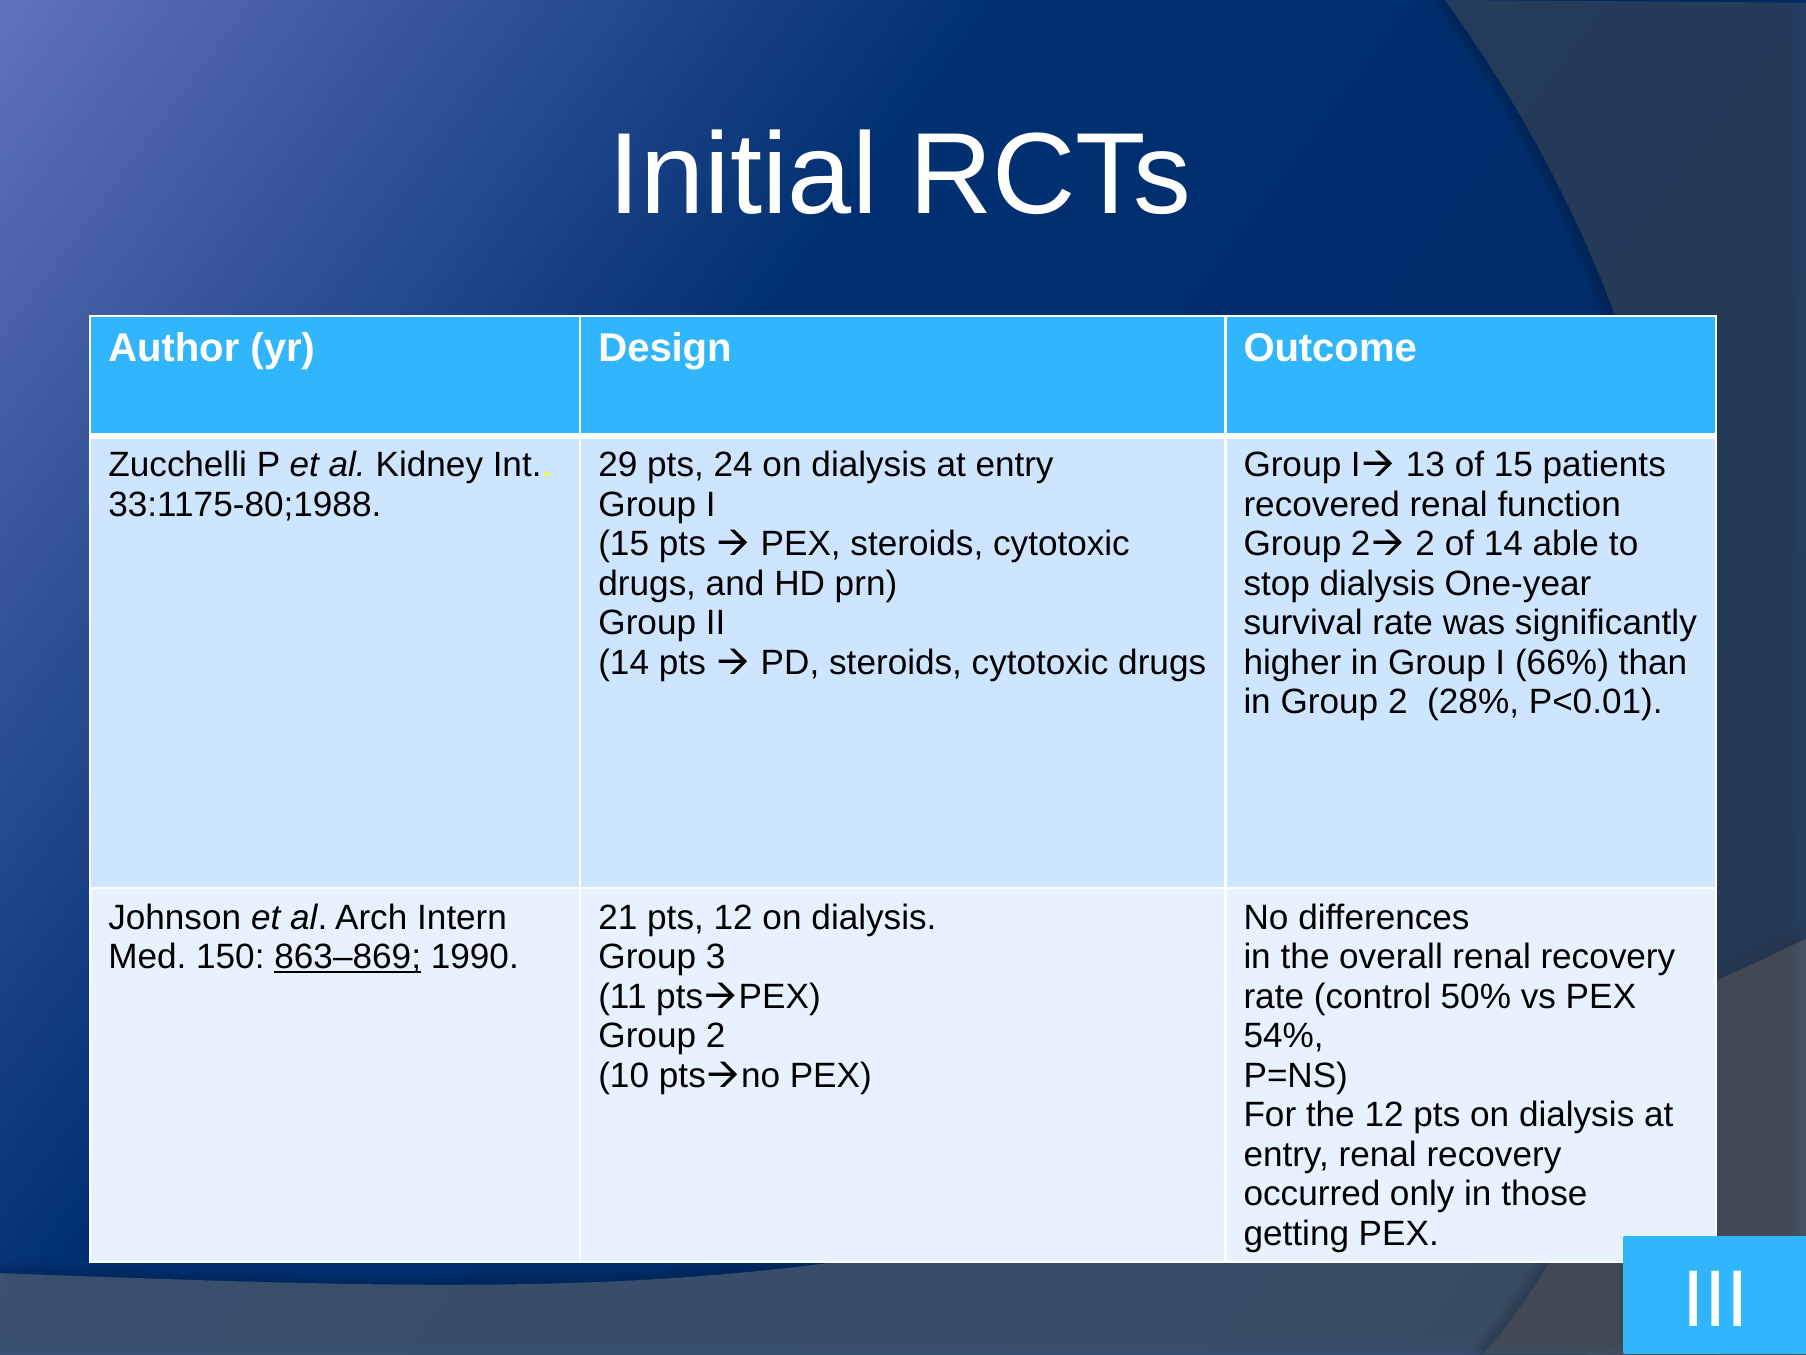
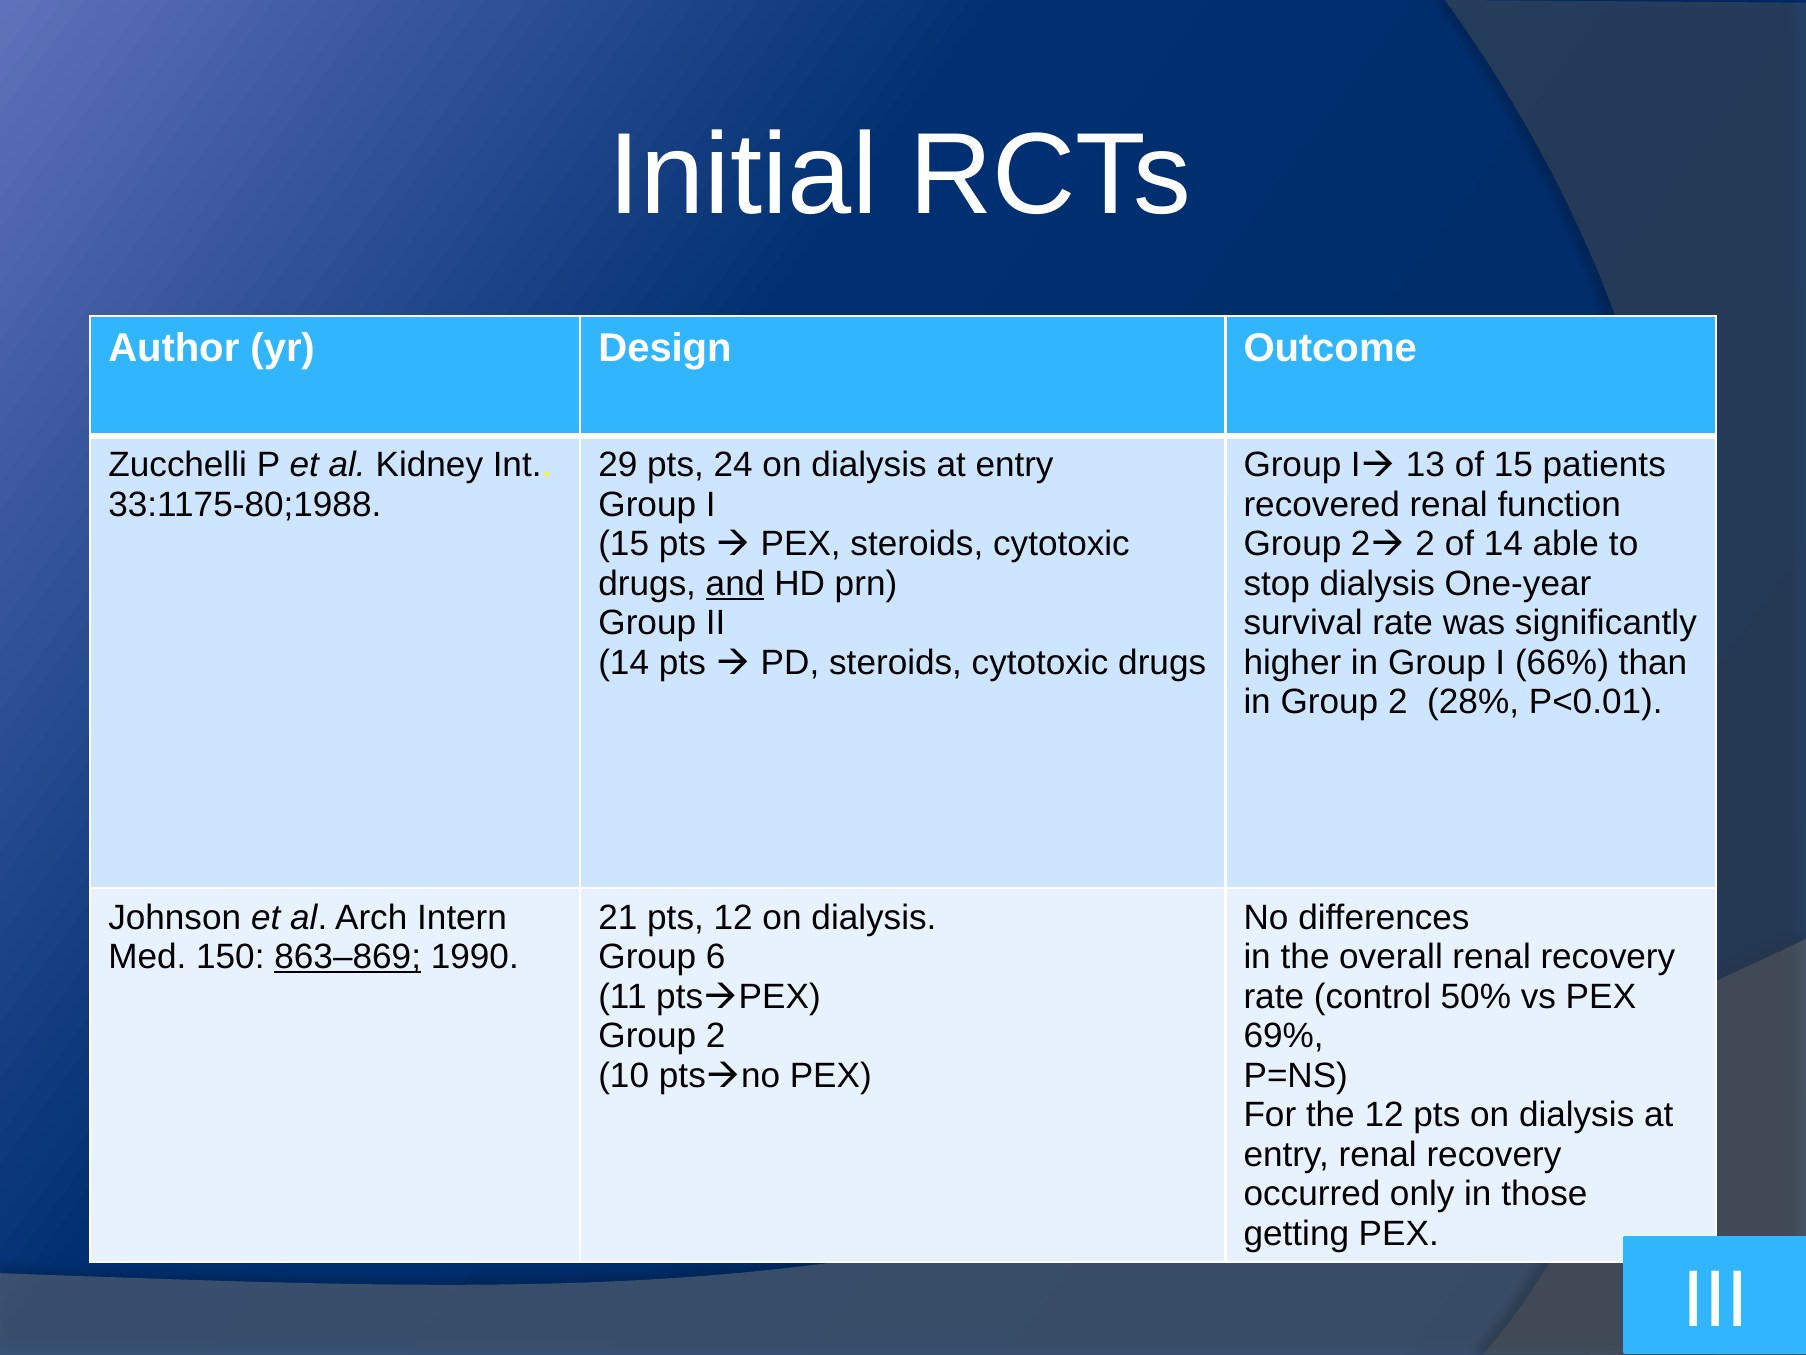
and underline: none -> present (735, 584)
3: 3 -> 6 (716, 957)
54%: 54% -> 69% (1284, 1036)
